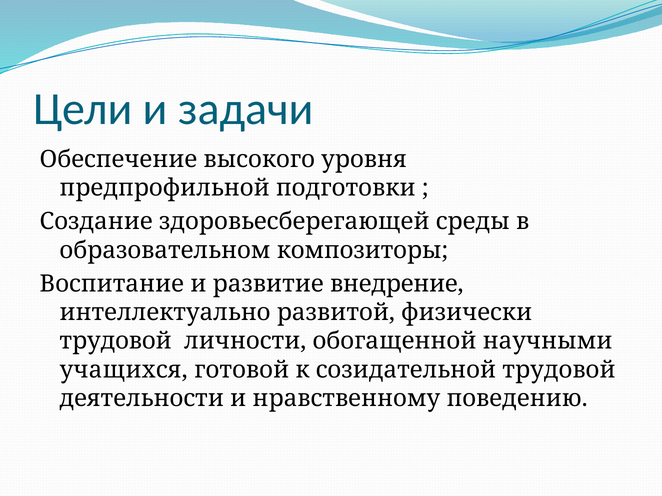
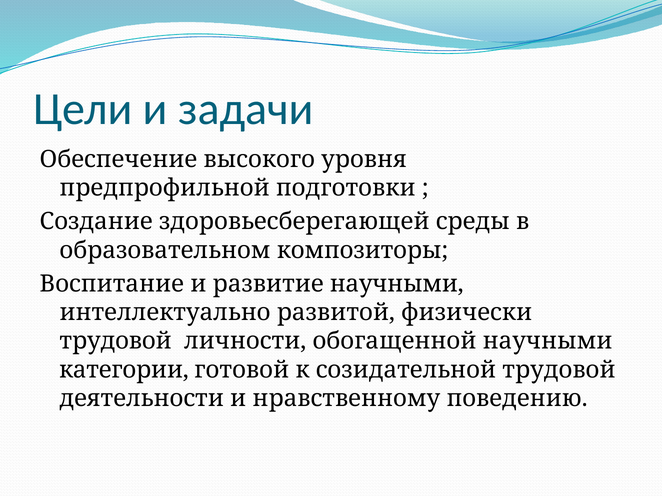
развитие внедрение: внедрение -> научными (397, 284)
учащихся: учащихся -> категории (124, 370)
